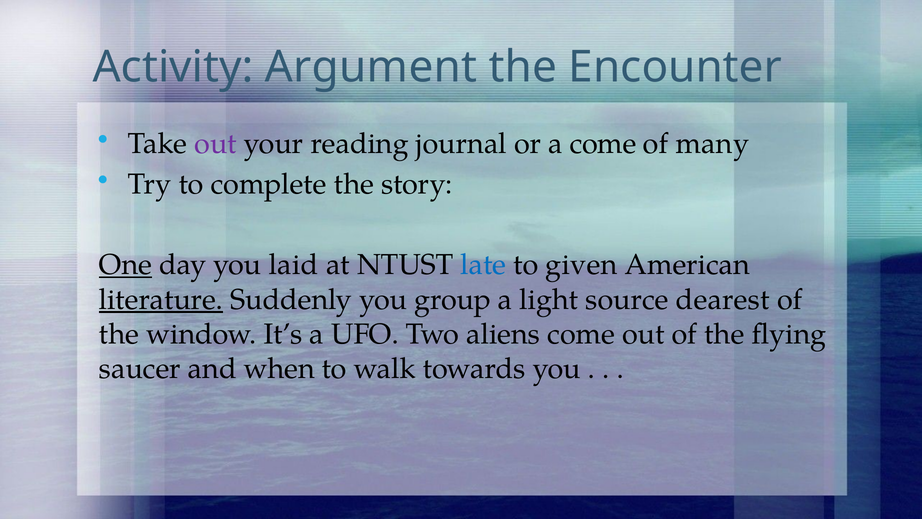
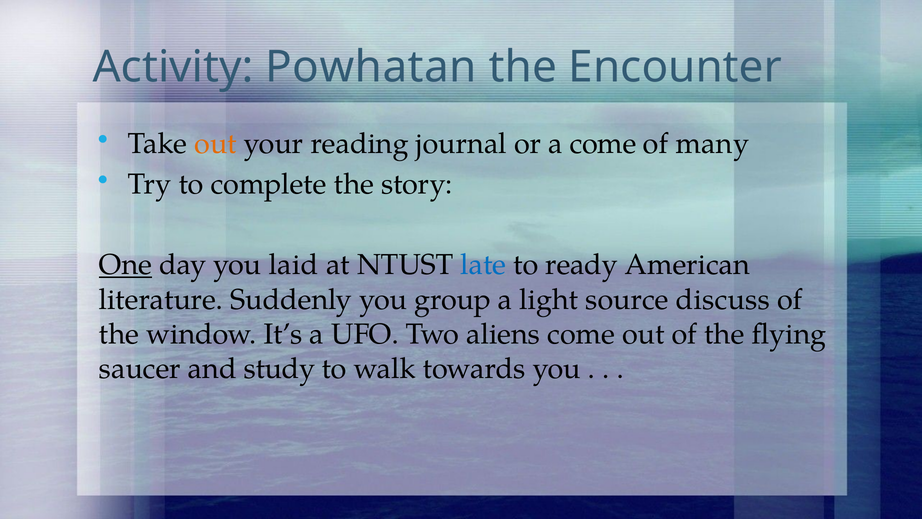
Argument: Argument -> Powhatan (371, 67)
out colour: purple -> orange (216, 144)
given: given -> ready (582, 265)
literature underline: present -> none (161, 299)
dearest: dearest -> discuss (723, 299)
when: when -> study (279, 368)
